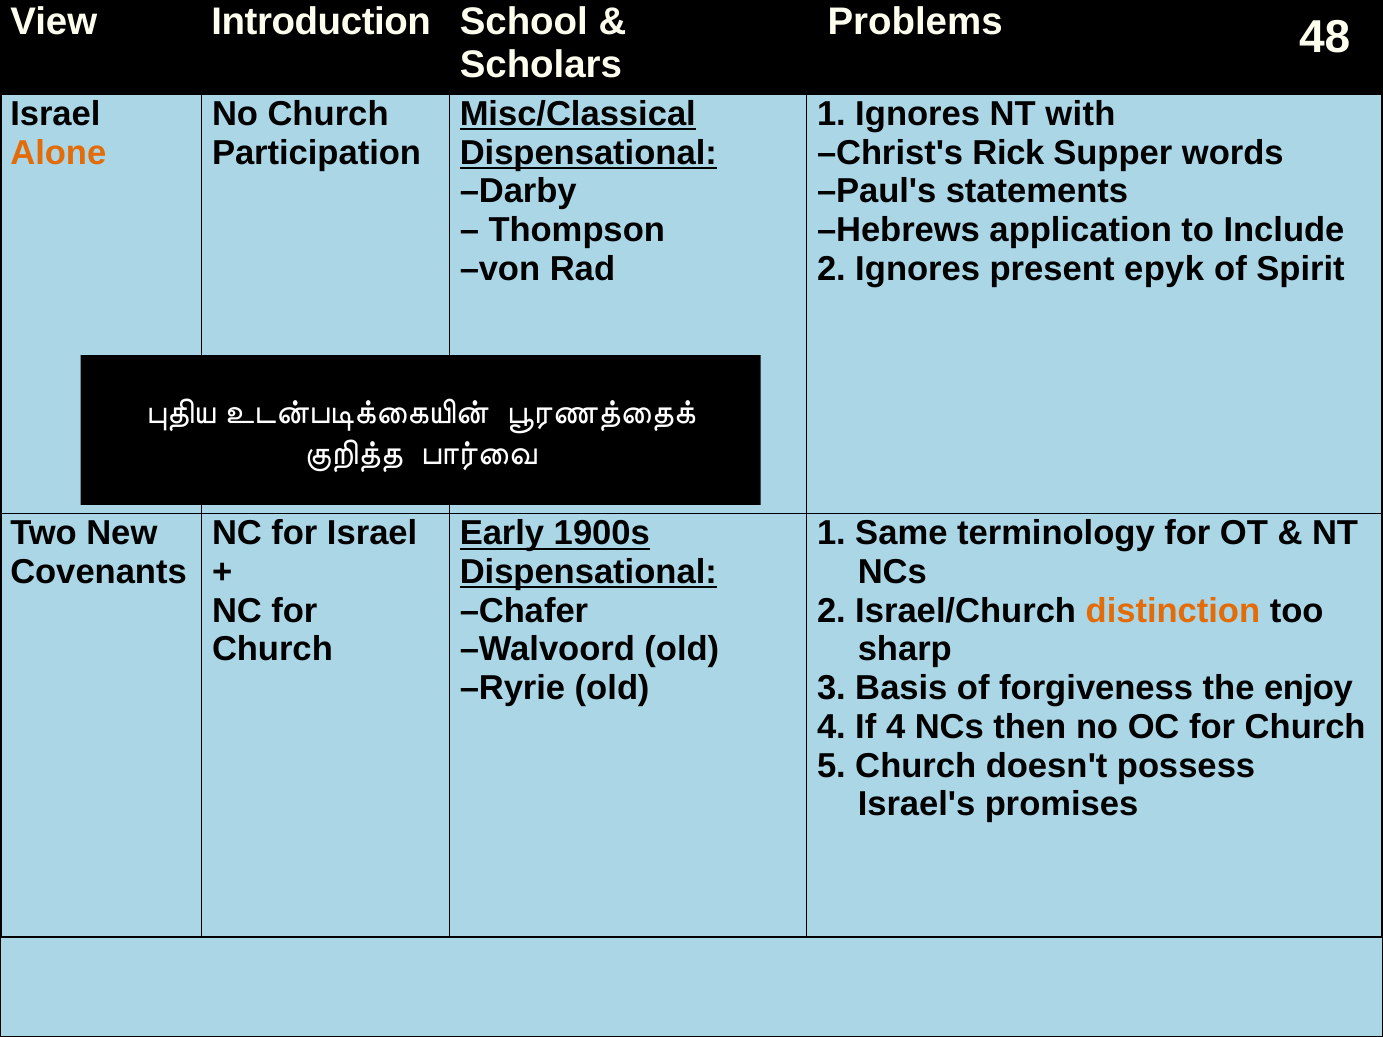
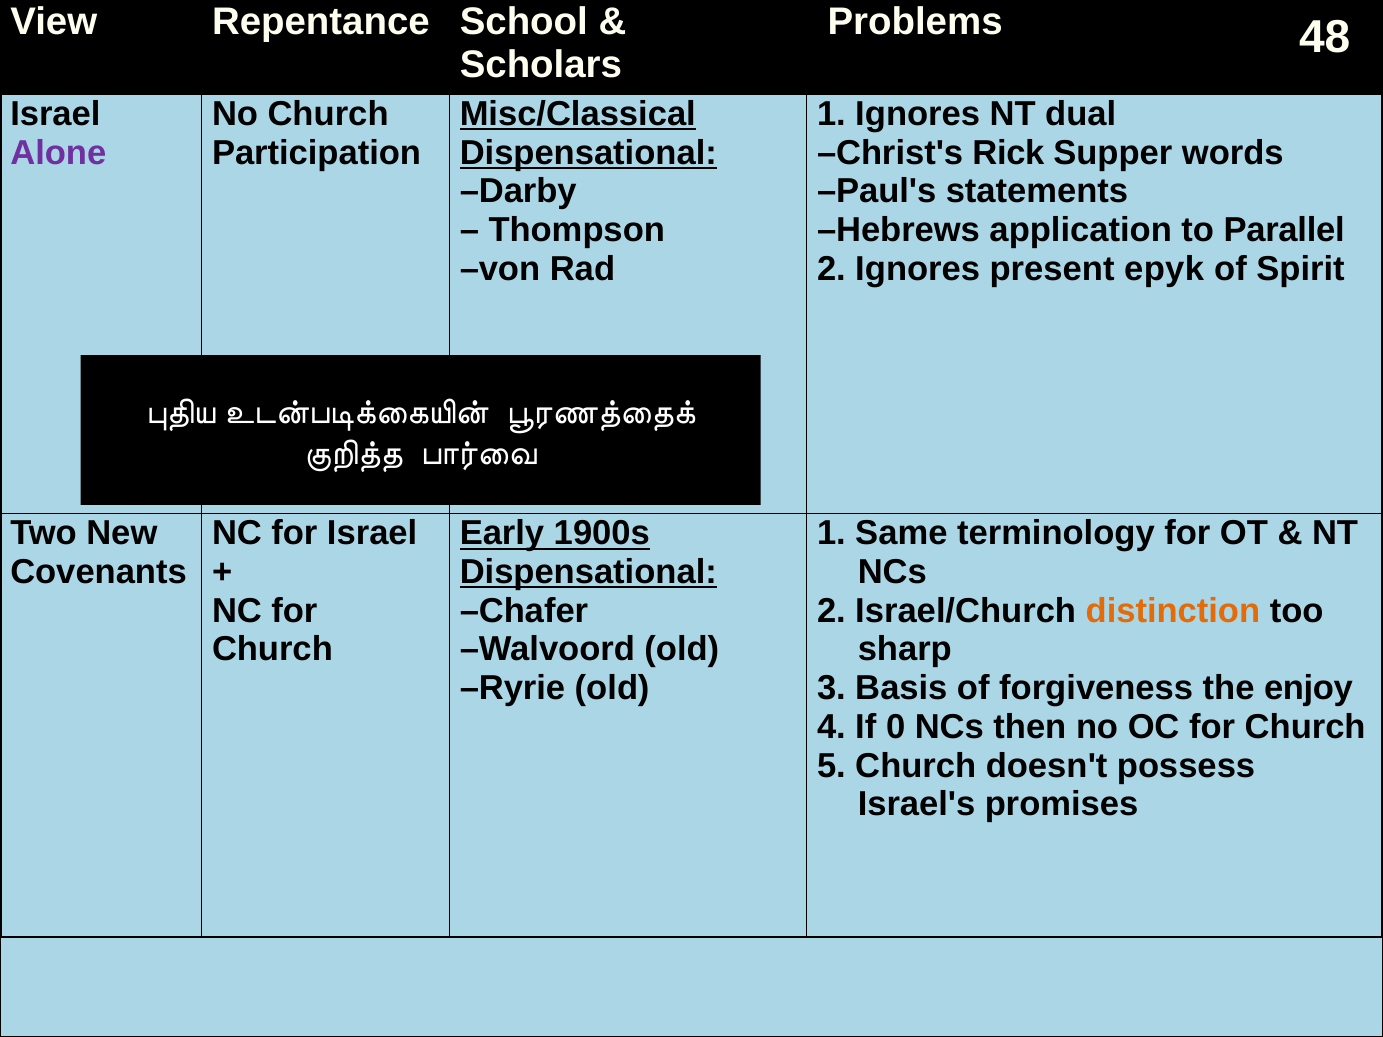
Introduction: Introduction -> Repentance (321, 22)
with: with -> dual (1081, 114)
Alone colour: orange -> purple (58, 153)
Include: Include -> Parallel (1284, 230)
If 4: 4 -> 0 (896, 727)
